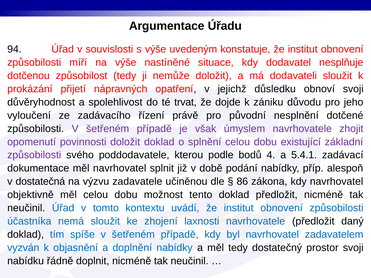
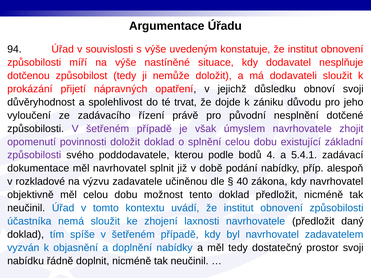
dostatečná: dostatečná -> rozkladové (40, 182)
86: 86 -> 40 (242, 182)
